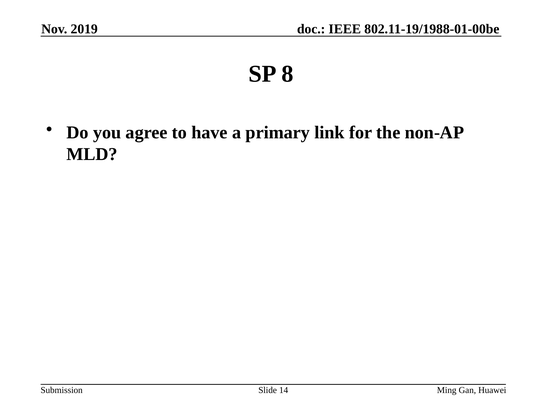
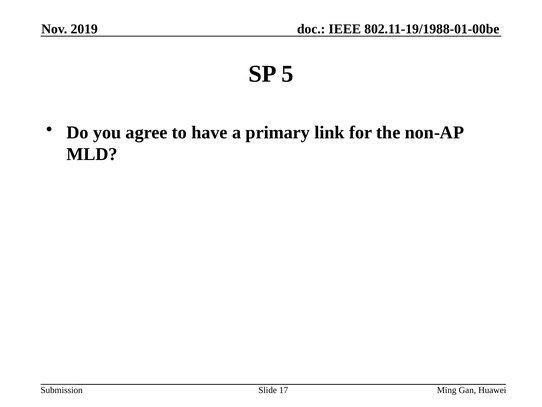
8: 8 -> 5 (287, 74)
14: 14 -> 17 (284, 390)
